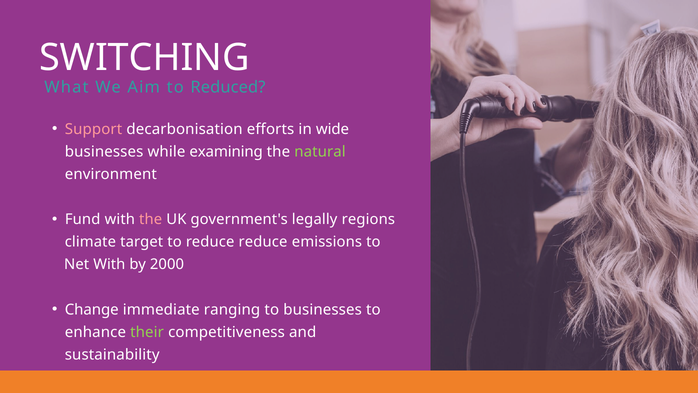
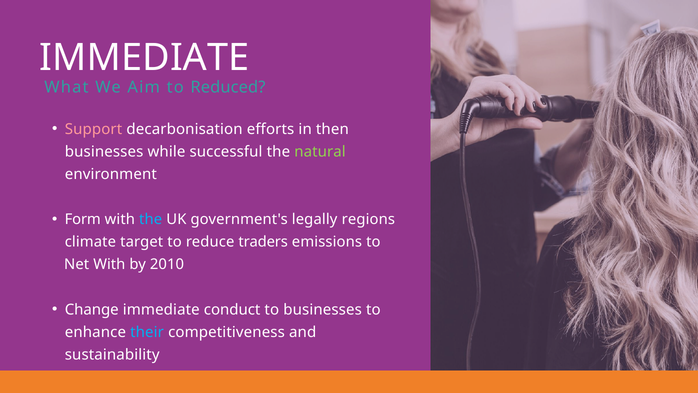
SWITCHING: SWITCHING -> IMMEDIATE (144, 58)
wide: wide -> then (332, 129)
examining: examining -> successful (226, 152)
Fund: Fund -> Form (83, 219)
the colour: pink -> light blue (151, 219)
reduce reduce: reduce -> traders (263, 242)
2000: 2000 -> 2010 (167, 264)
ranging: ranging -> conduct (232, 309)
their colour: light green -> light blue (147, 332)
